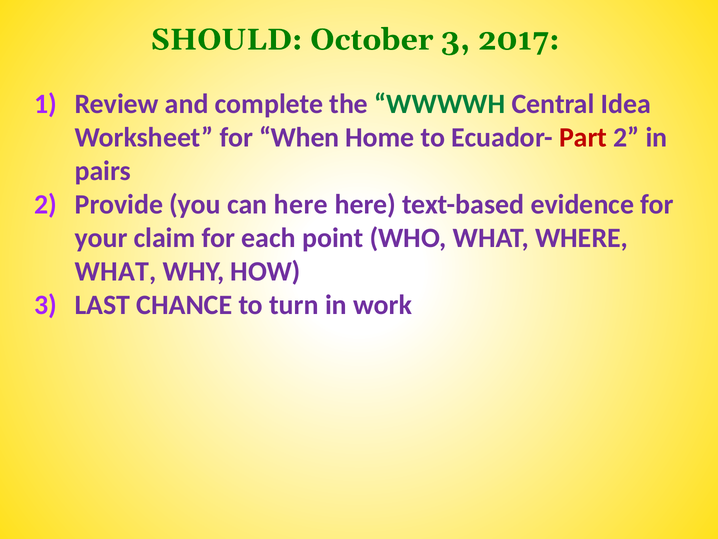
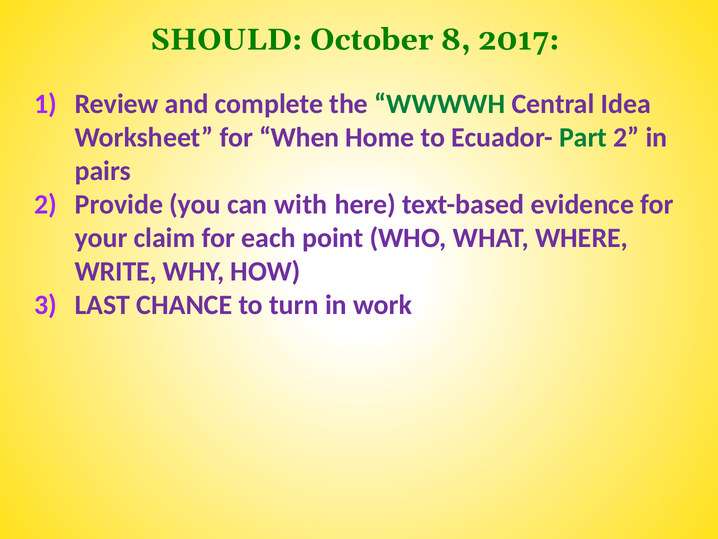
October 3: 3 -> 8 (456, 40)
Part colour: red -> green (583, 137)
can here: here -> with (301, 204)
WHAT: WHAT -> WRITE (116, 271)
